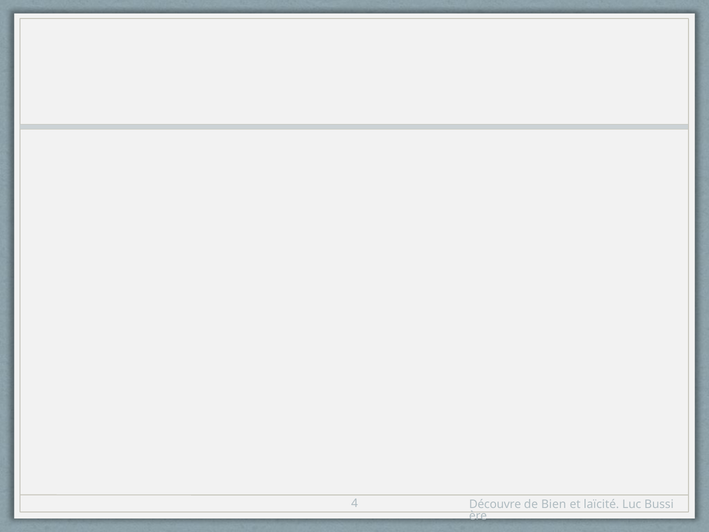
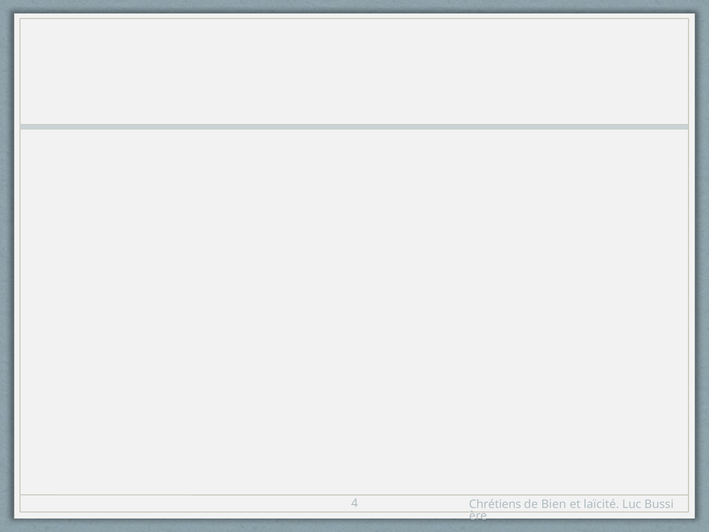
Découvre: Découvre -> Chrétiens (495, 504)
